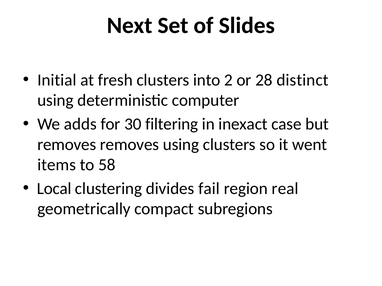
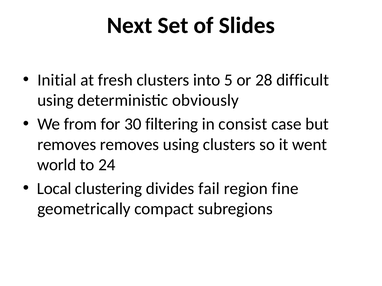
2: 2 -> 5 (228, 80)
distinct: distinct -> difficult (303, 80)
computer: computer -> obviously (205, 101)
adds: adds -> from (81, 124)
inexact: inexact -> consist (243, 124)
items: items -> world (57, 165)
58: 58 -> 24 (107, 165)
real: real -> fine (285, 189)
